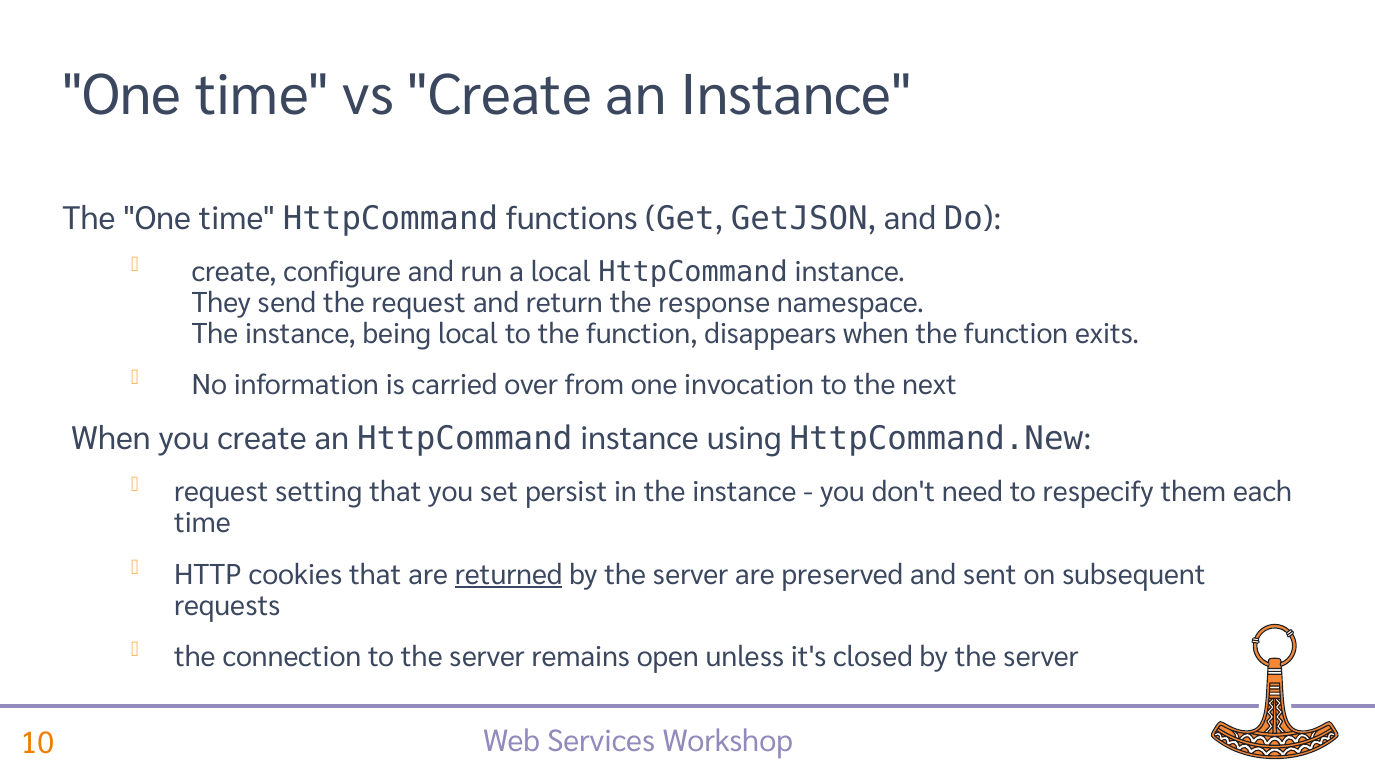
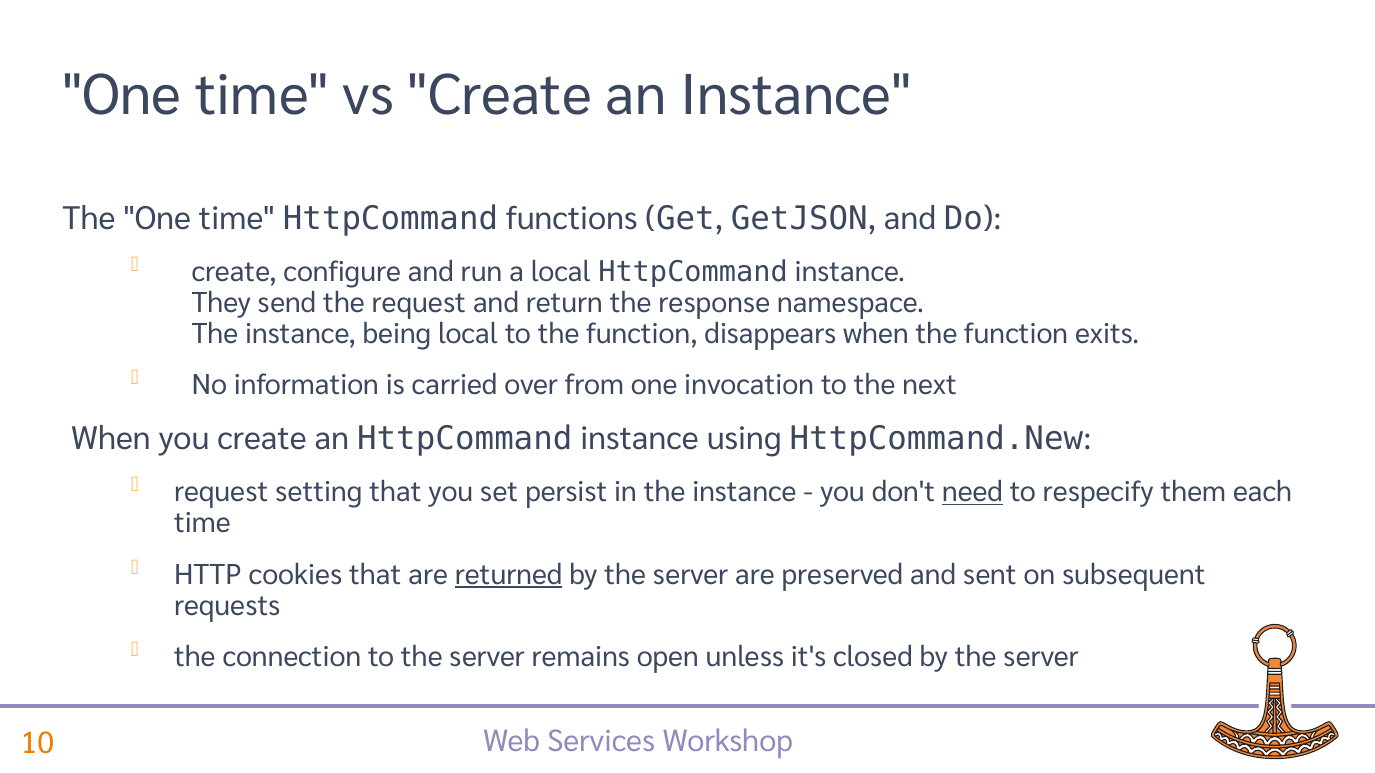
need underline: none -> present (972, 493)
